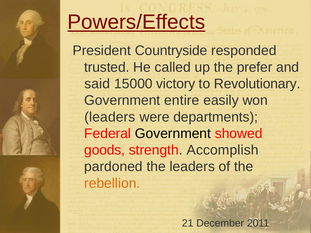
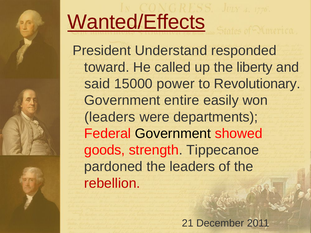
Powers/Effects: Powers/Effects -> Wanted/Effects (136, 22)
Countryside: Countryside -> Understand (171, 51)
trusted: trusted -> toward (107, 67)
prefer: prefer -> liberty (255, 67)
victory: victory -> power (176, 84)
Accomplish: Accomplish -> Tippecanoe (223, 150)
rebellion colour: orange -> red (112, 183)
